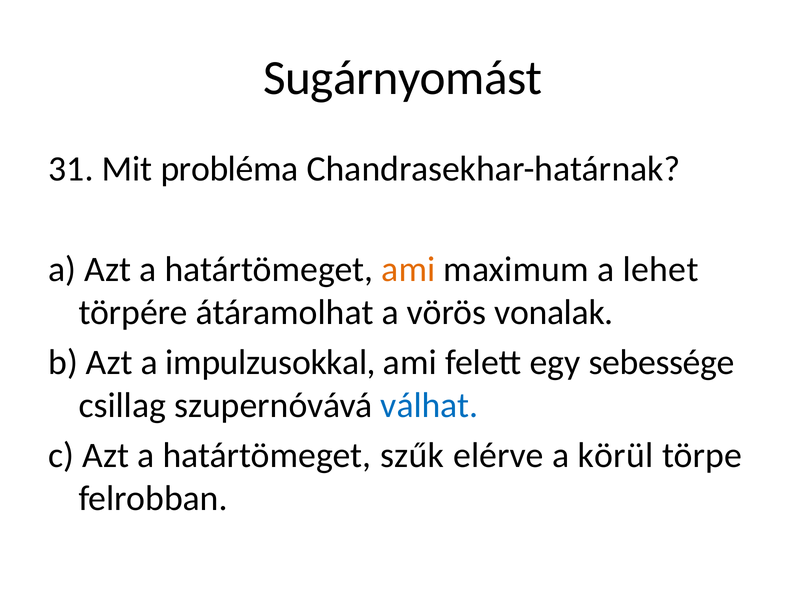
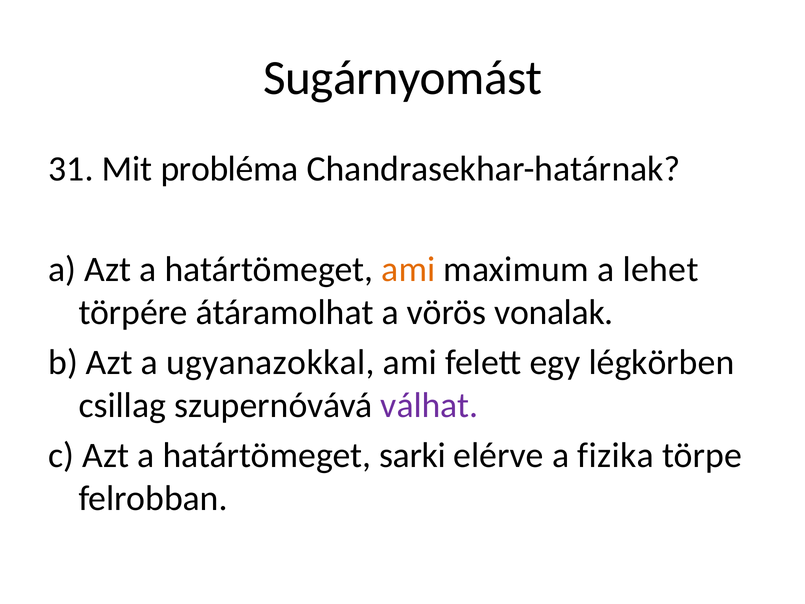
impulzusokkal: impulzusokkal -> ugyanazokkal (270, 362)
sebessége: sebessége -> légkörben (661, 362)
válhat colour: blue -> purple (429, 405)
szűk: szűk -> sarki (412, 455)
körül: körül -> fizika (616, 455)
